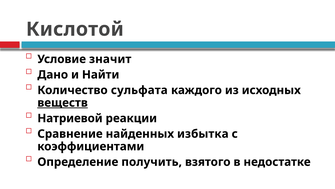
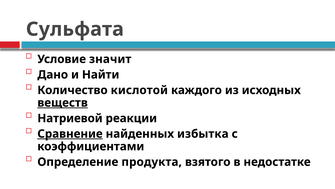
Кислотой: Кислотой -> Сульфата (75, 29)
сульфата: сульфата -> кислотой (139, 90)
Сравнение underline: none -> present (70, 133)
получить: получить -> продукта (152, 162)
